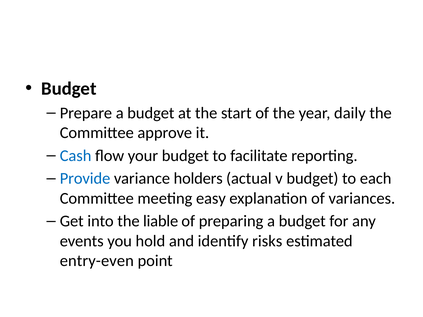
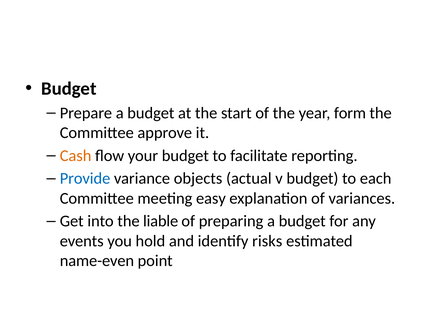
daily: daily -> form (350, 113)
Cash colour: blue -> orange (76, 156)
holders: holders -> objects (198, 179)
entry-even: entry-even -> name-even (97, 261)
